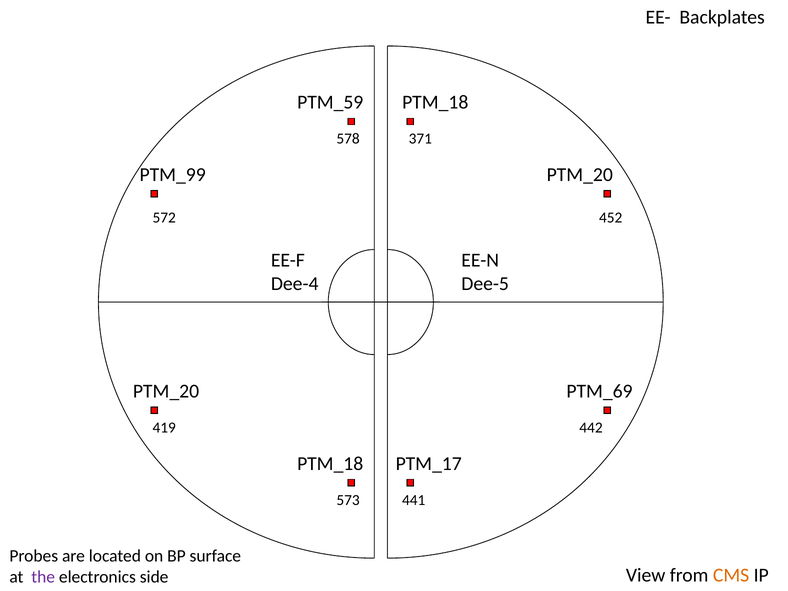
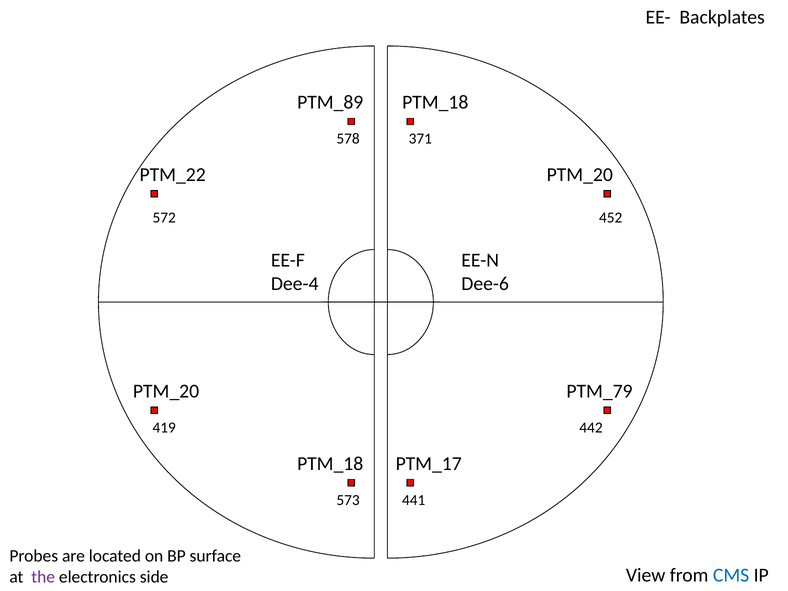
PTM_59: PTM_59 -> PTM_89 (330, 102)
PTM_99: PTM_99 -> PTM_22 (173, 175)
Dee-5: Dee-5 -> Dee-6 (485, 284)
PTM_69: PTM_69 -> PTM_79 (599, 391)
CMS colour: orange -> blue (731, 575)
